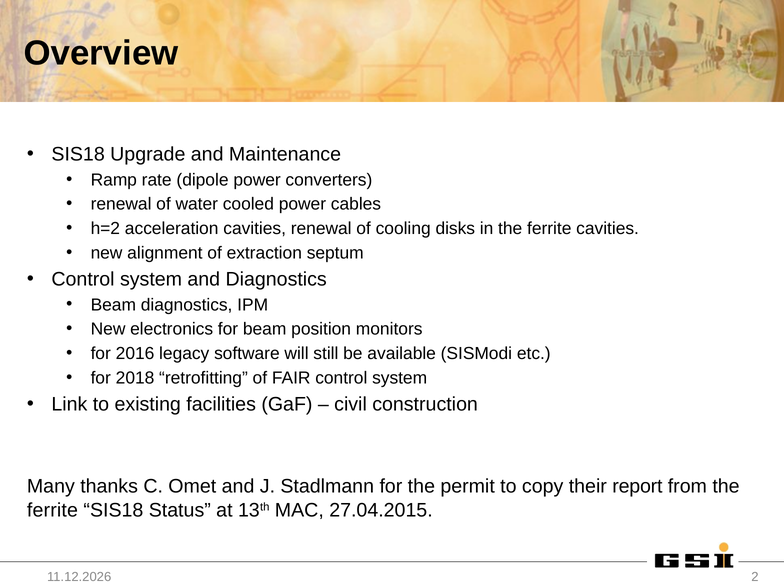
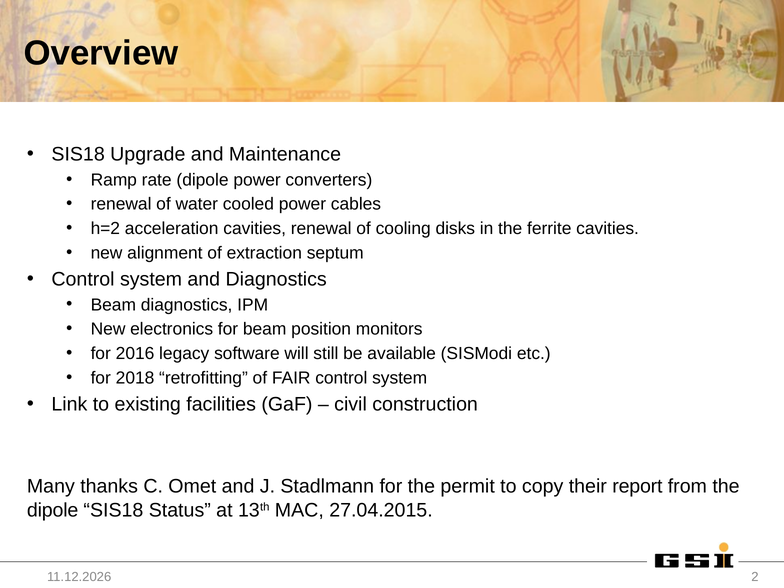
ferrite: ferrite -> dipole (53, 510)
